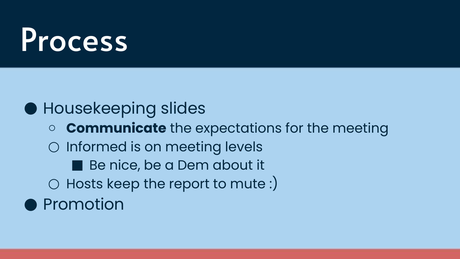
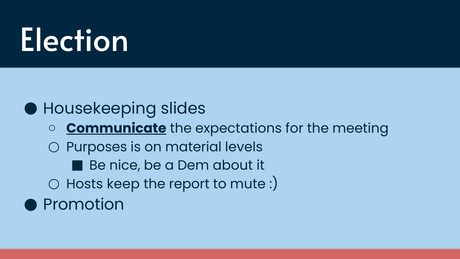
Process: Process -> Election (74, 41)
Communicate underline: none -> present (116, 128)
Informed: Informed -> Purposes (97, 147)
on meeting: meeting -> material (193, 147)
